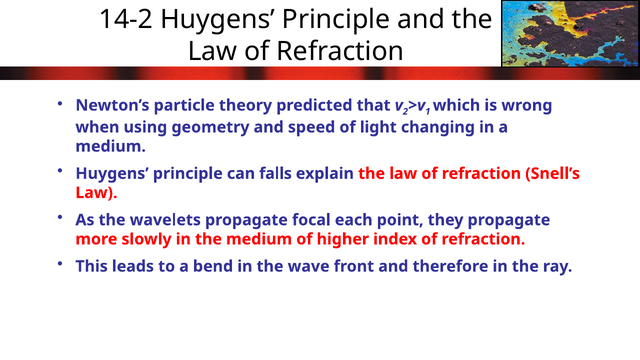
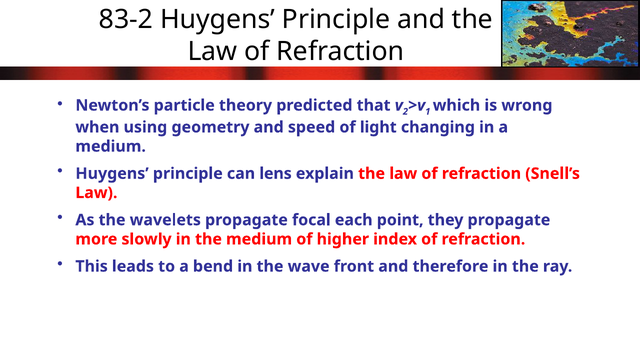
14-2: 14-2 -> 83-2 (126, 20)
falls: falls -> lens (276, 174)
